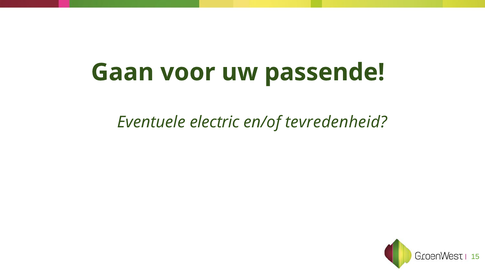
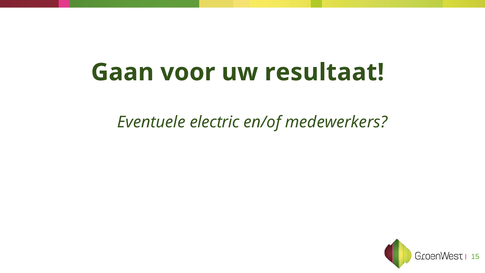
passende: passende -> resultaat (324, 72)
tevredenheid: tevredenheid -> medewerkers (336, 122)
